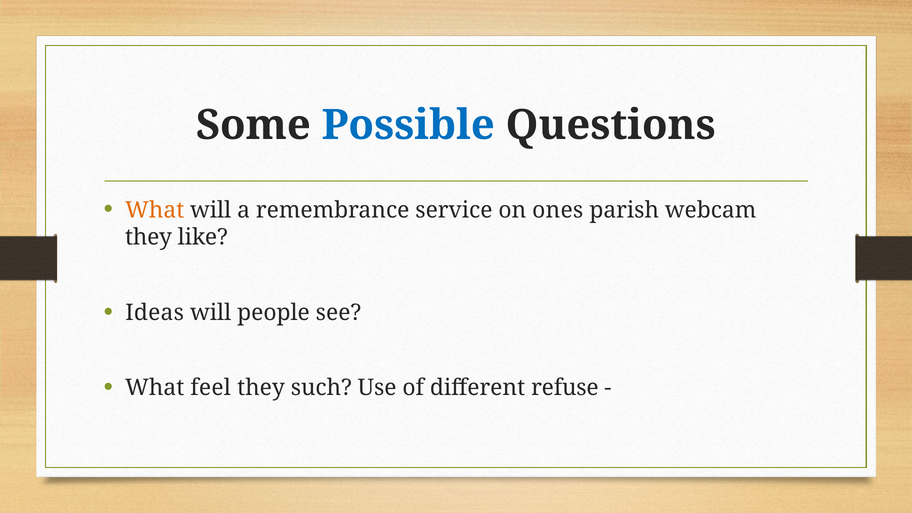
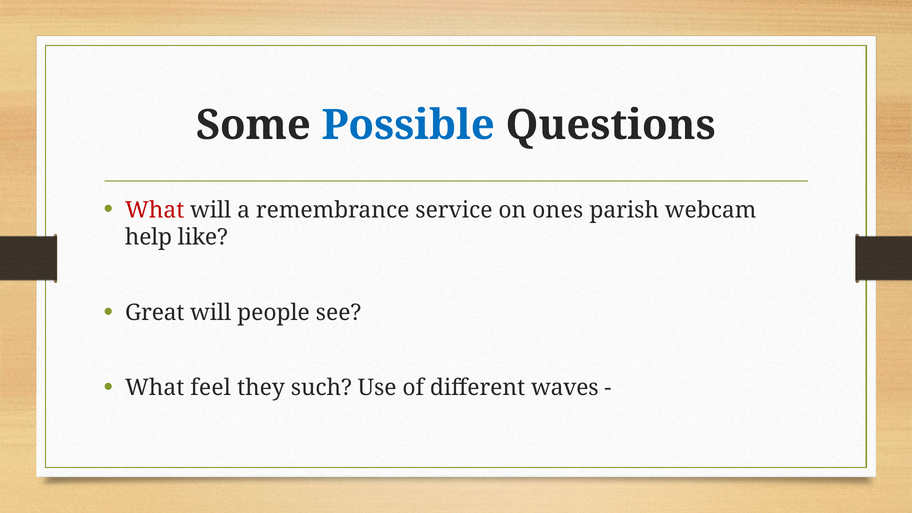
What colour: orange -> red (155, 210)
they: they -> help (149, 237)
Ideas: Ideas -> Great (155, 313)
refuse: refuse -> waves (565, 388)
